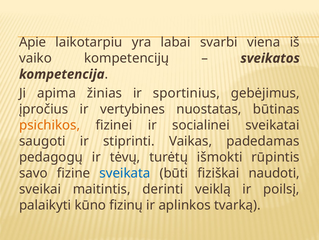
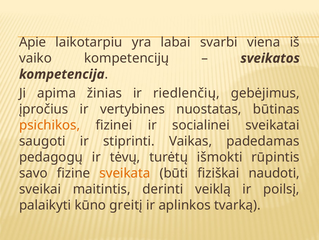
sportinius: sportinius -> riedlenčių (186, 93)
sveikata colour: blue -> orange (125, 173)
fizinų: fizinų -> greitį (126, 205)
